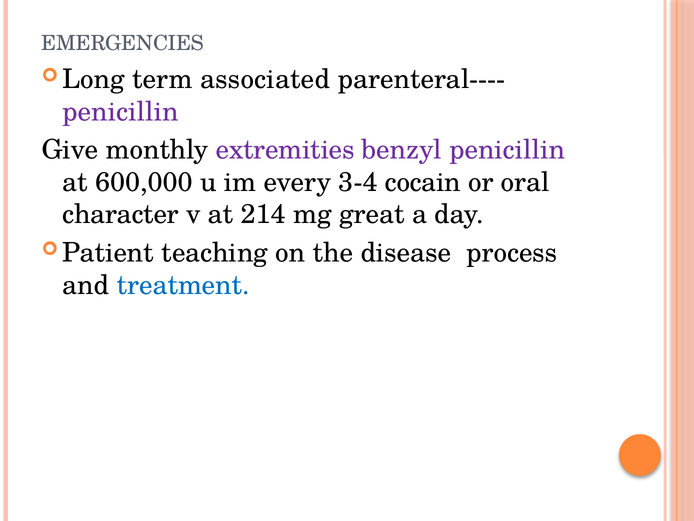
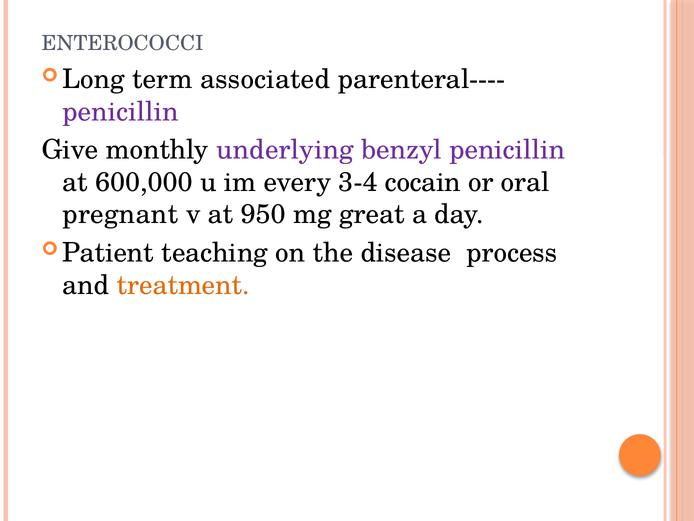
EMERGENCIES: EMERGENCIES -> ENTEROCOCCI (123, 43)
extremities: extremities -> underlying (285, 150)
character: character -> pregnant (120, 214)
214: 214 -> 950 (263, 214)
treatment colour: blue -> orange (183, 285)
